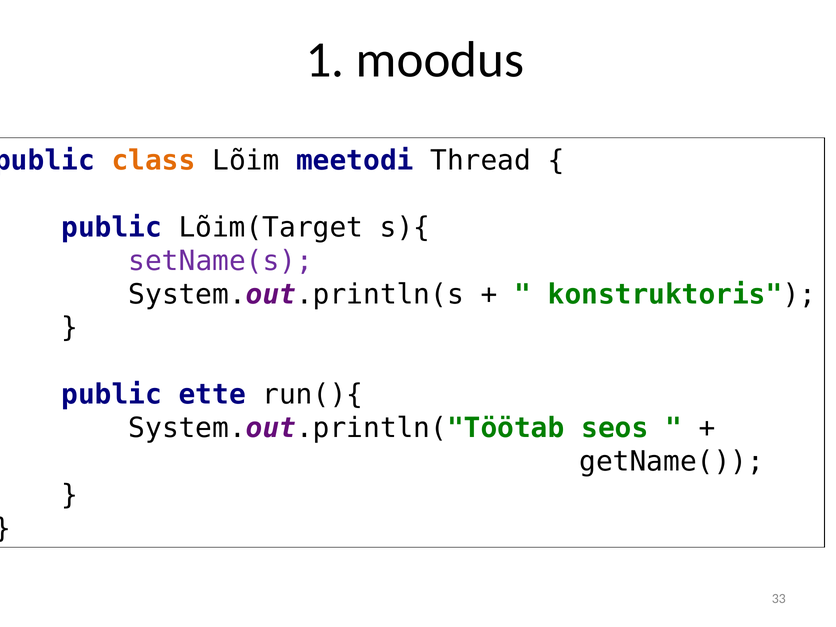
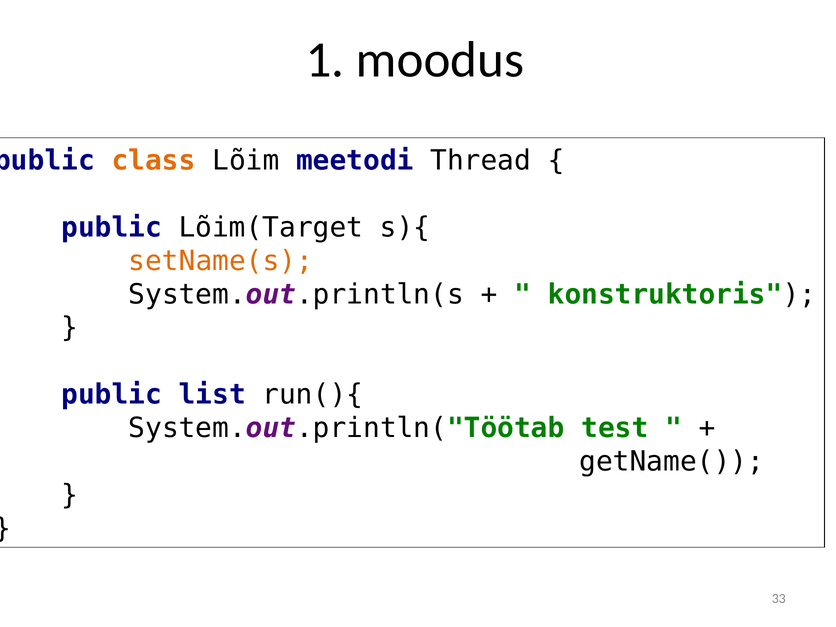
setName(s colour: purple -> orange (221, 261)
ette: ette -> list (212, 395)
seos: seos -> test (615, 428)
